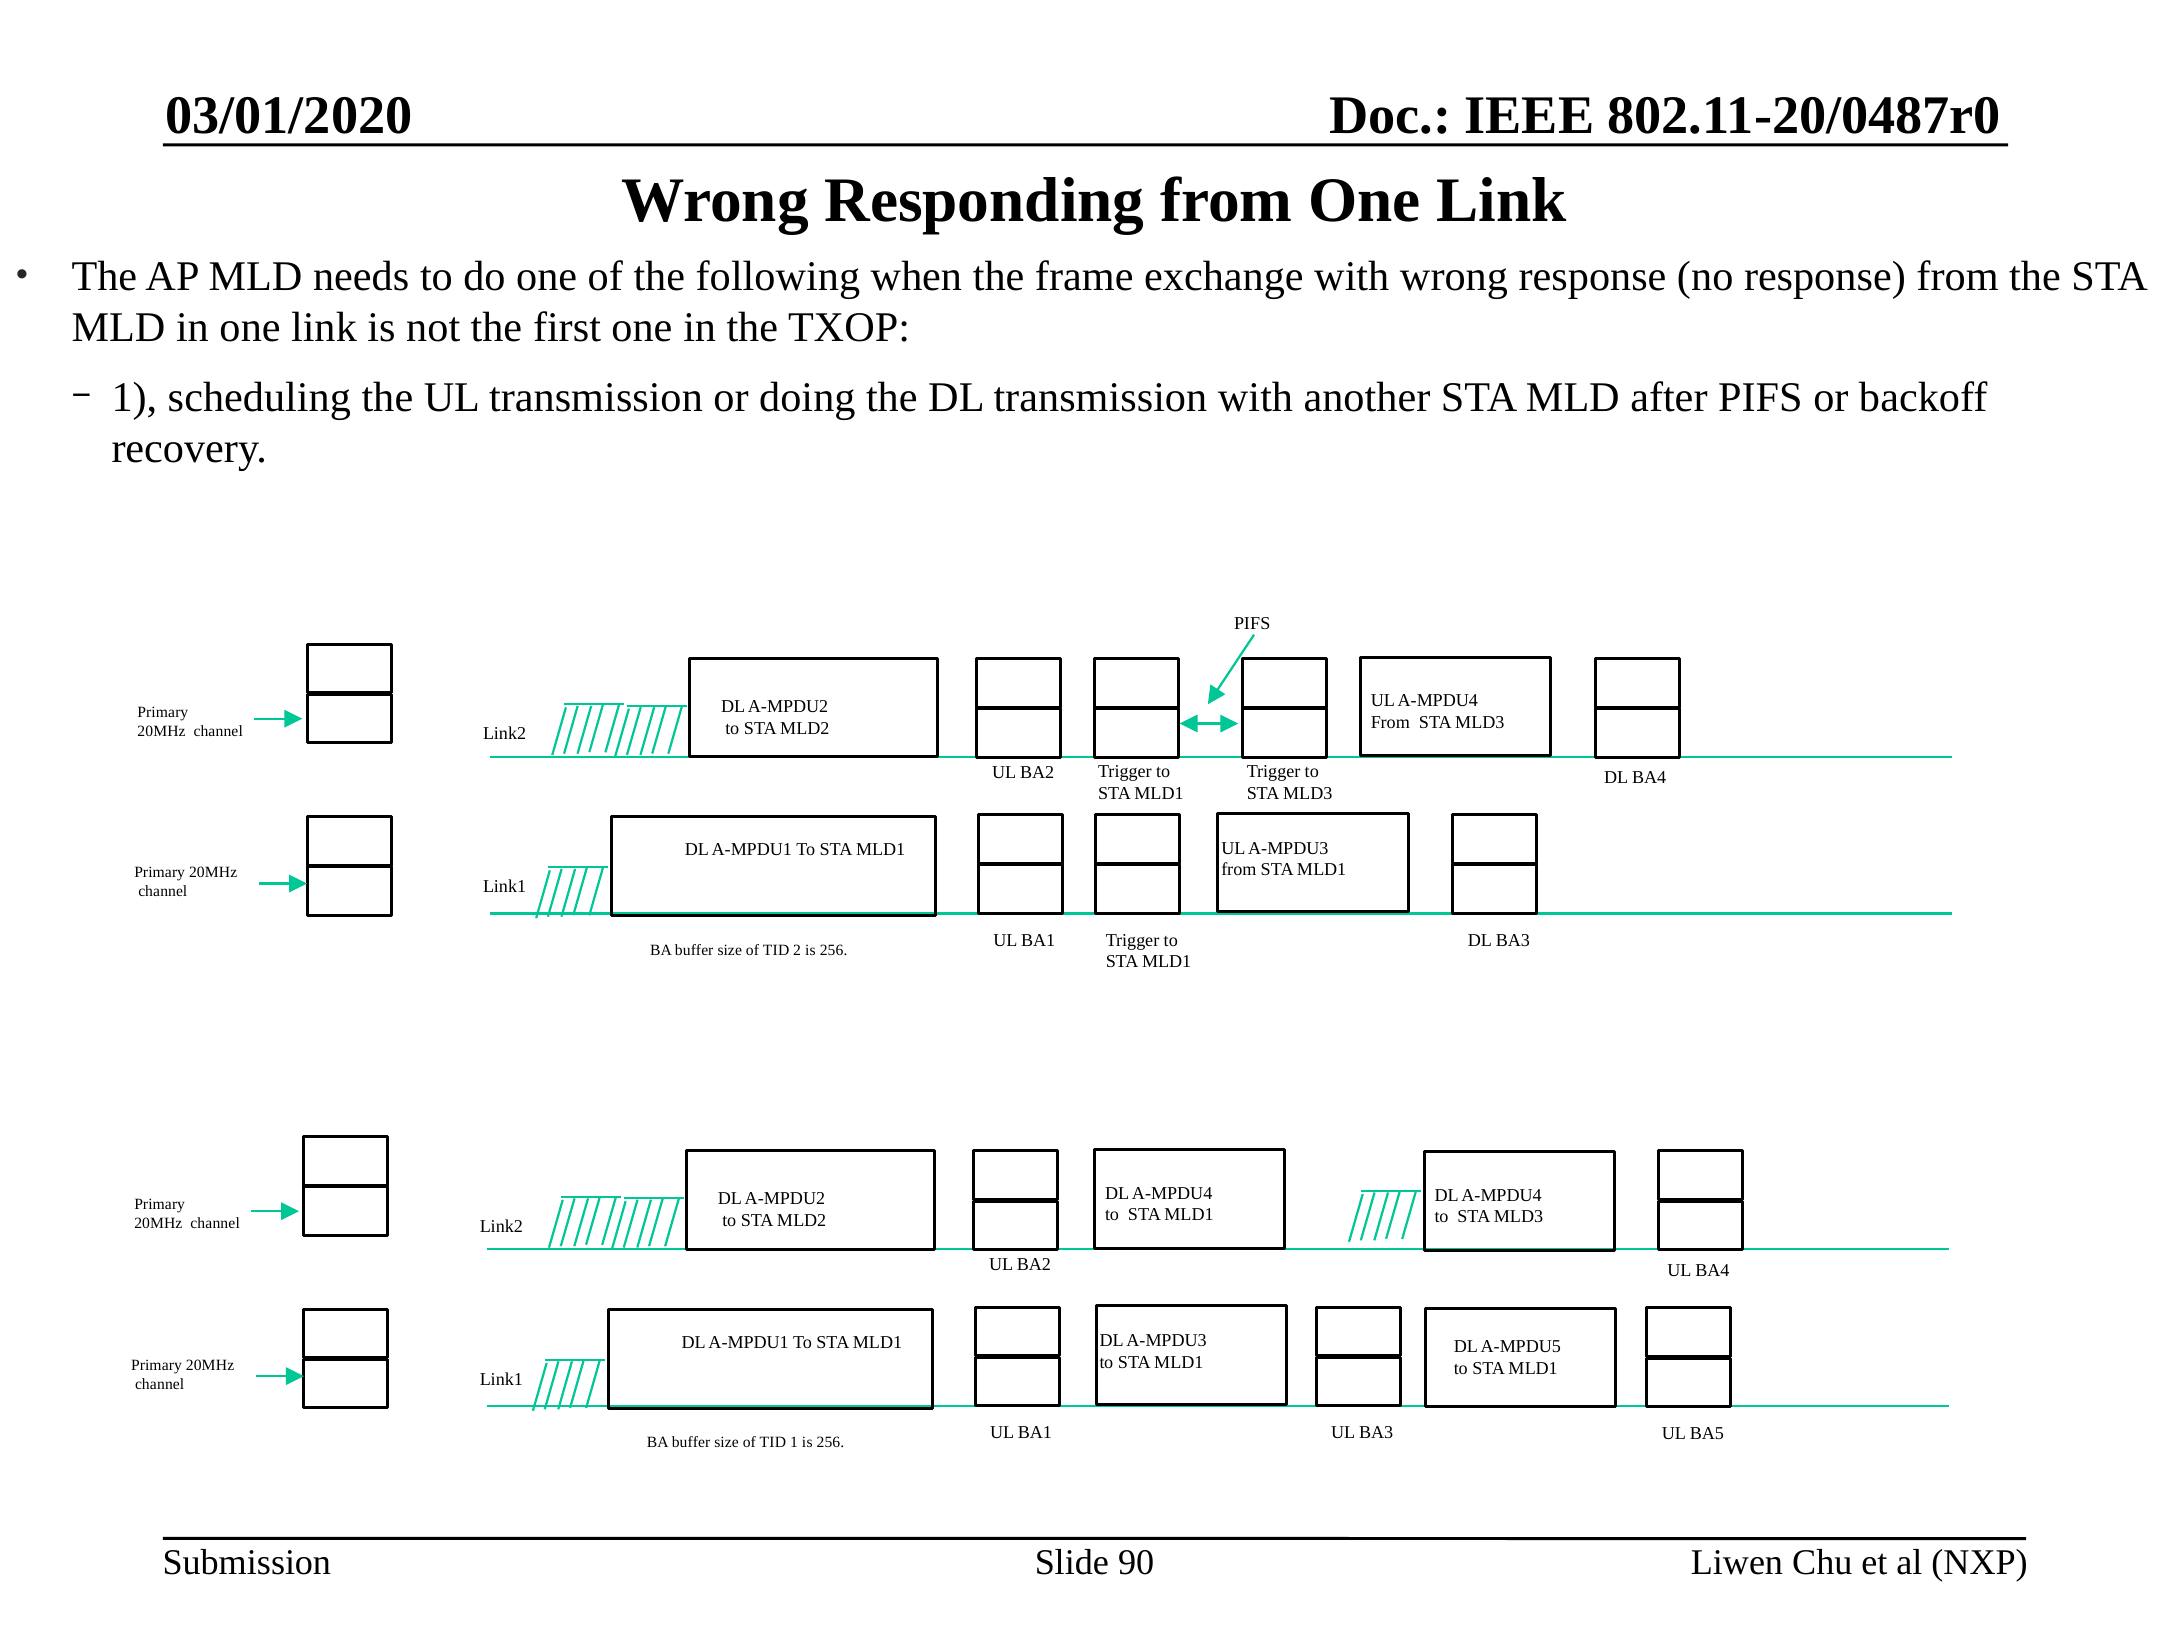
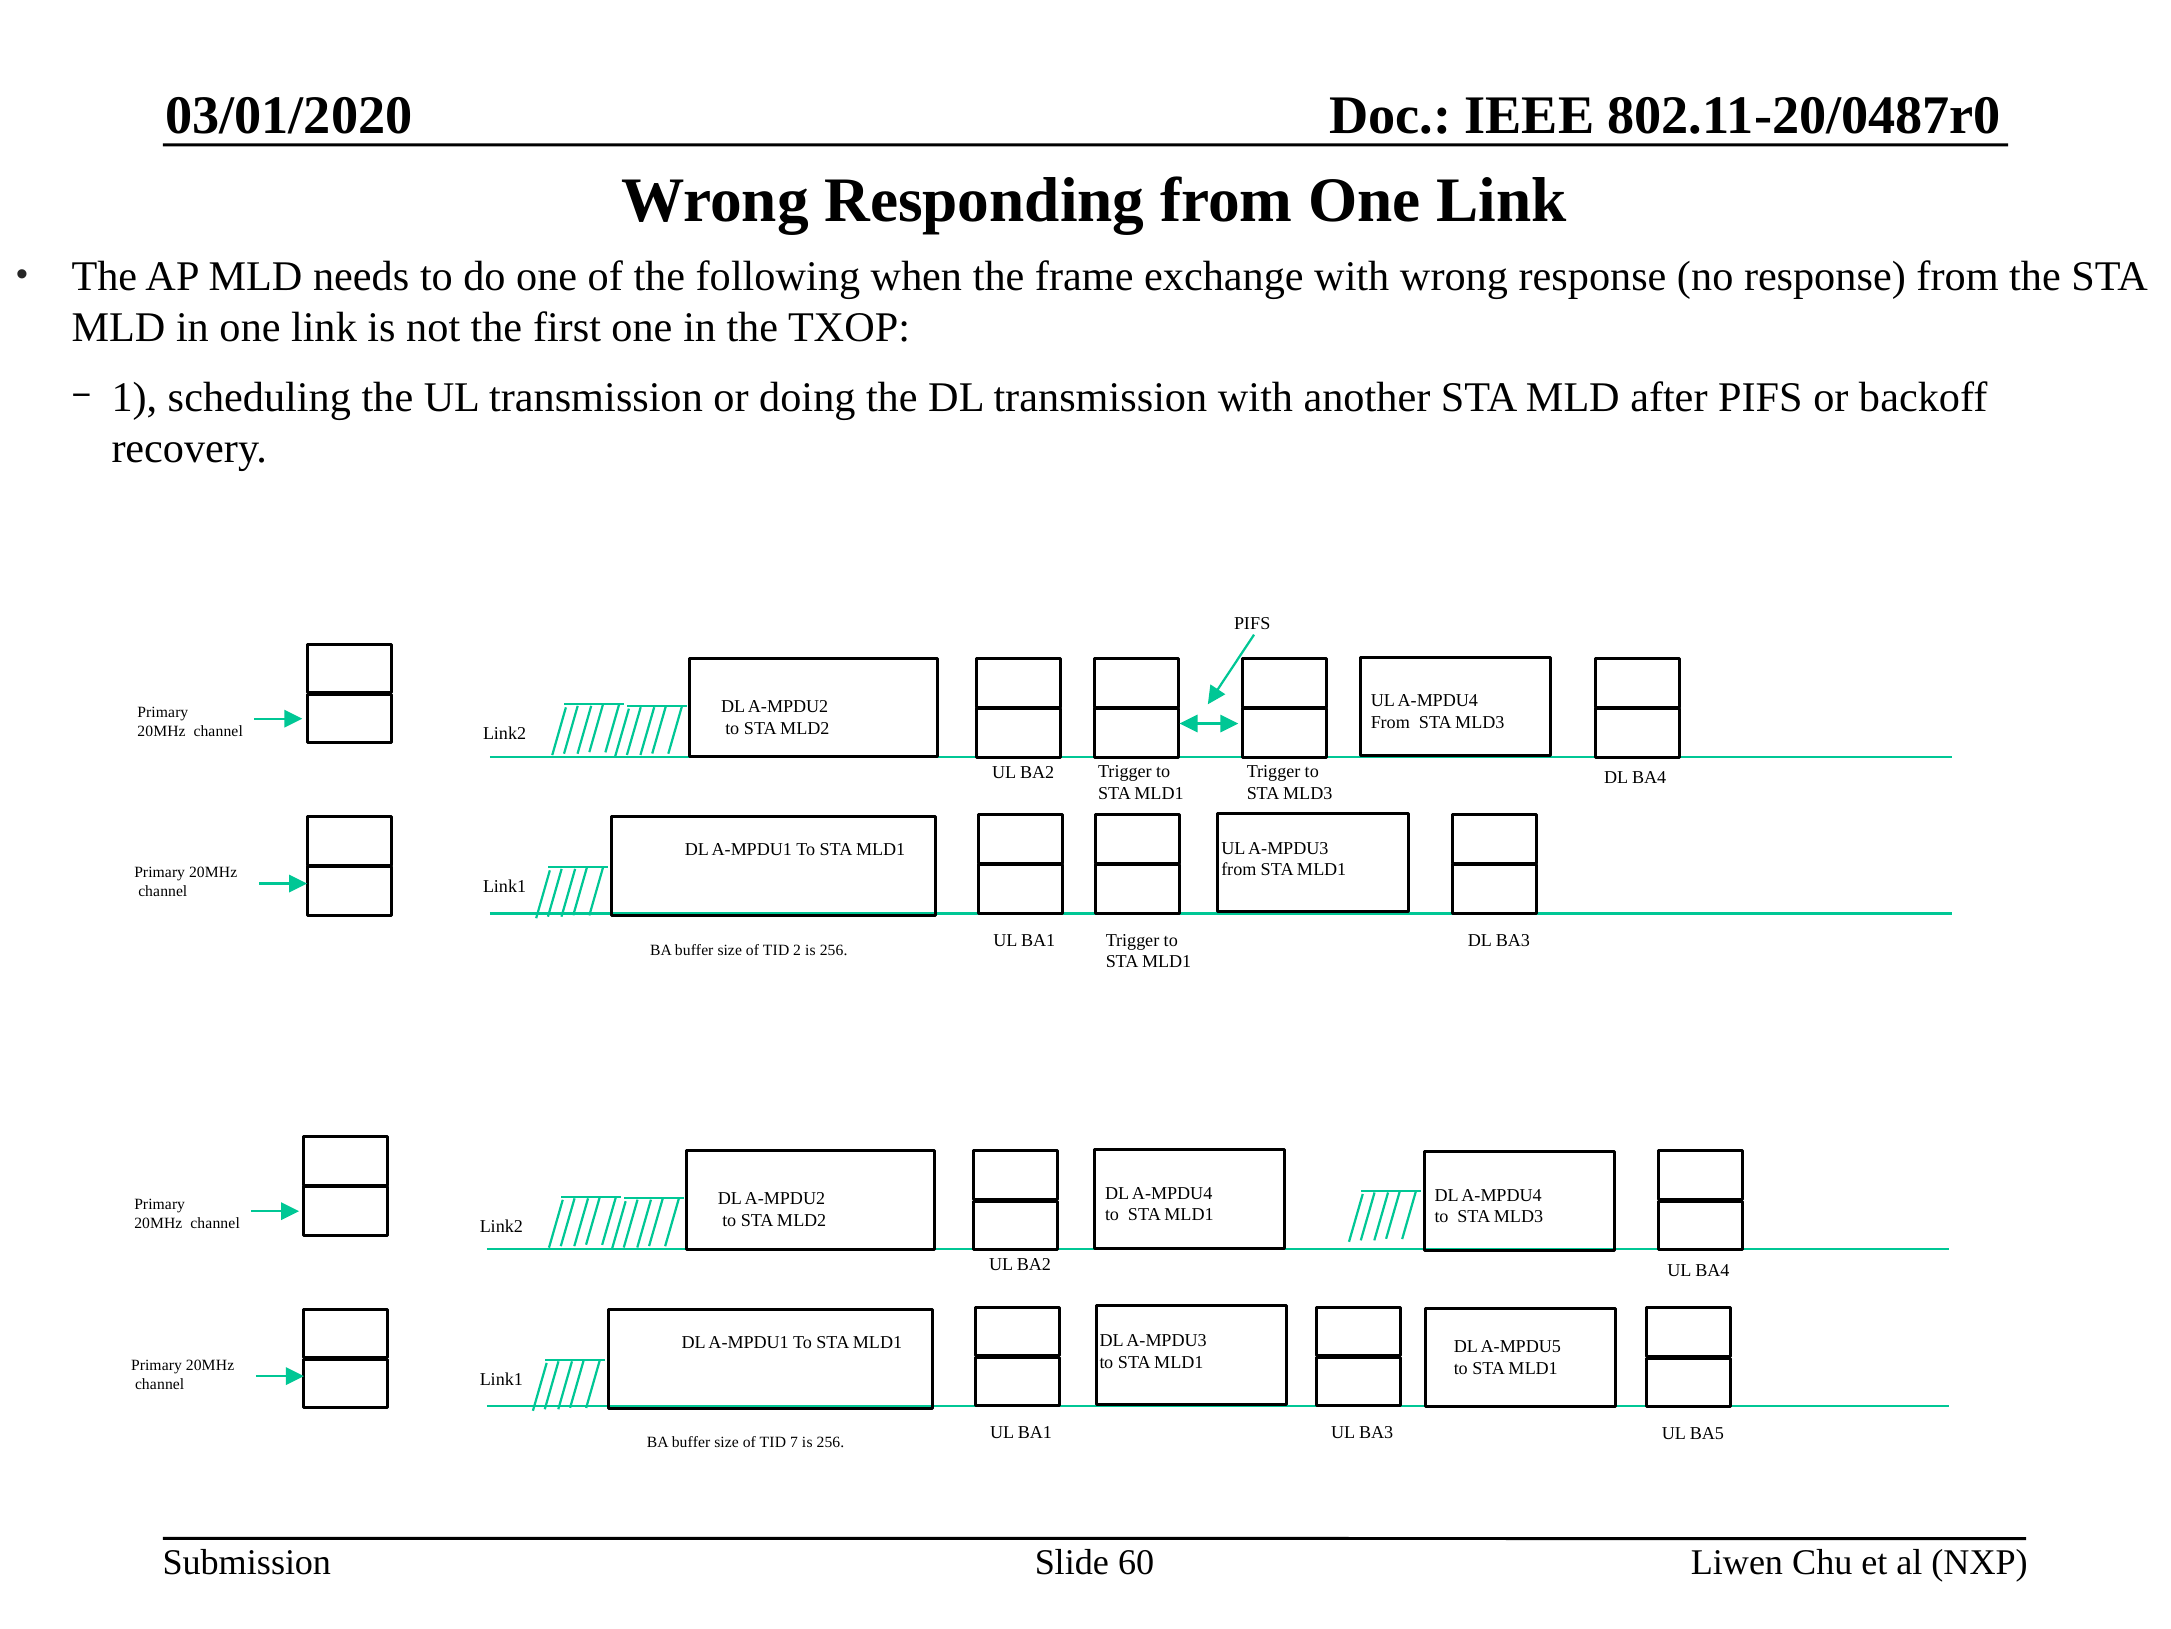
TID 1: 1 -> 7 (794, 1442)
90: 90 -> 60 (1136, 1562)
